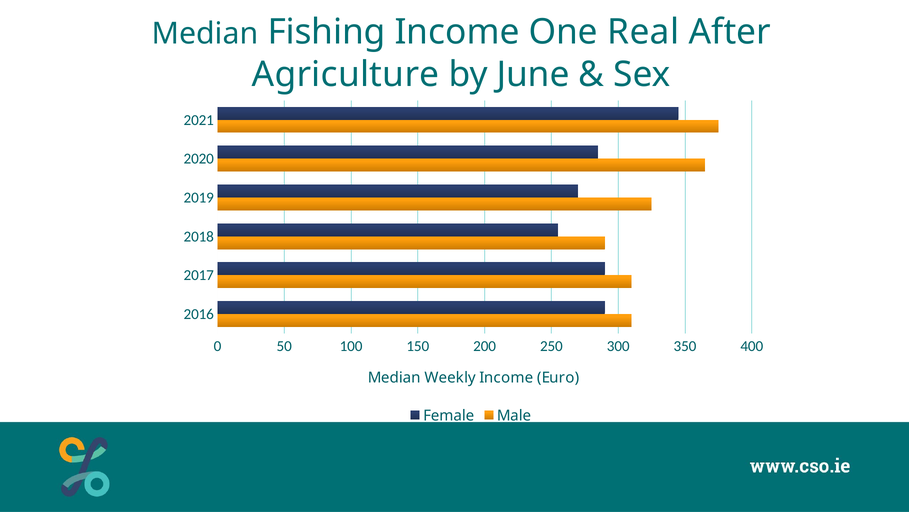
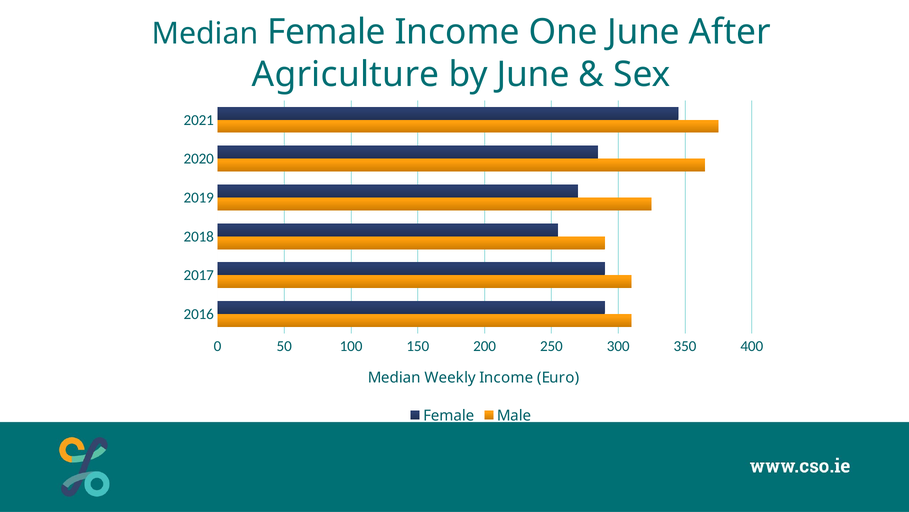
Median Fishing: Fishing -> Female (327, 32)
One Real: Real -> June (643, 32)
